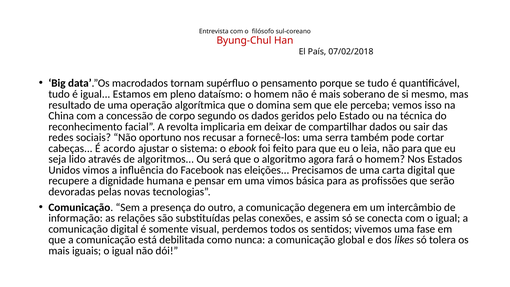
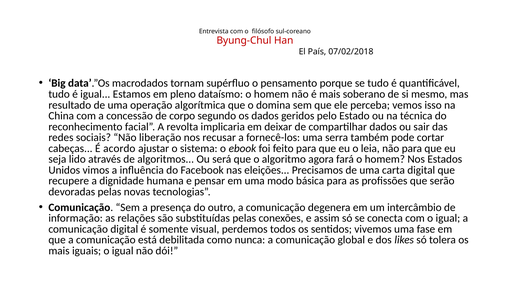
oportuno: oportuno -> liberação (160, 137)
uma vimos: vimos -> modo (280, 181)
